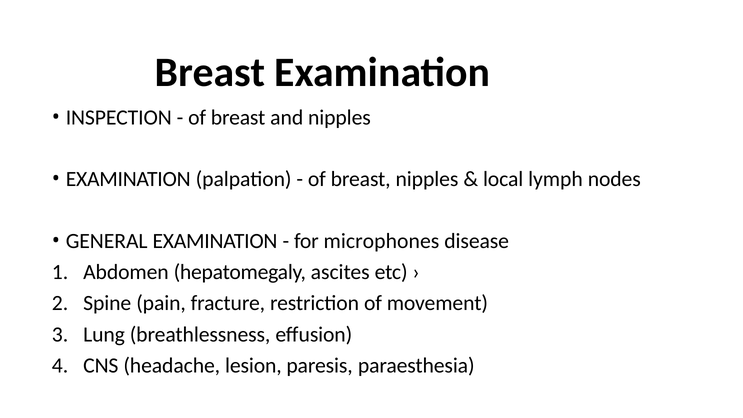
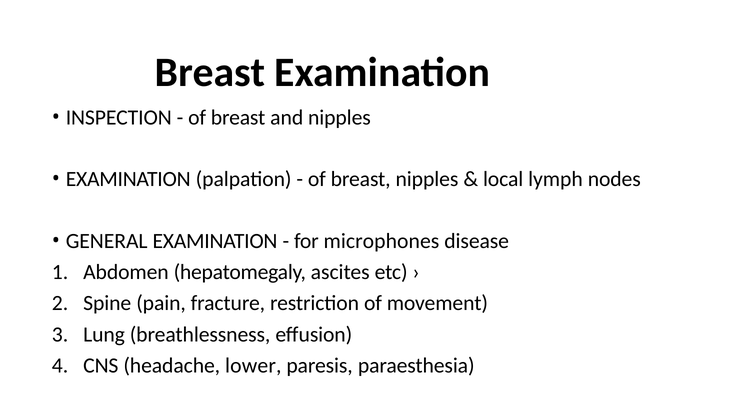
lesion: lesion -> lower (253, 365)
